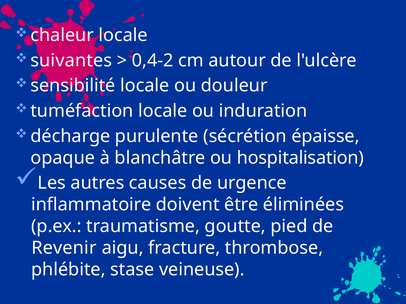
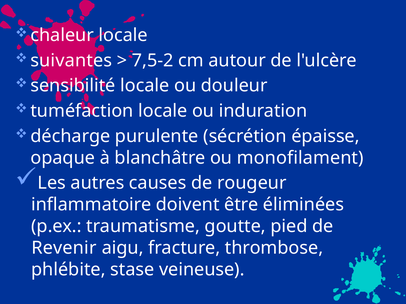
0,4-2: 0,4-2 -> 7,5-2 (153, 61)
hospitalisation: hospitalisation -> monofilament (300, 158)
urgence: urgence -> rougeur (252, 183)
